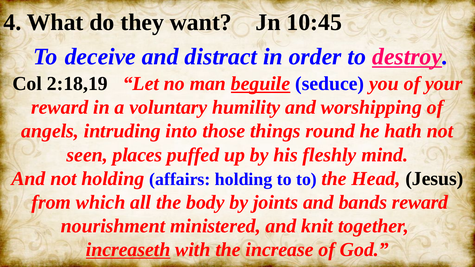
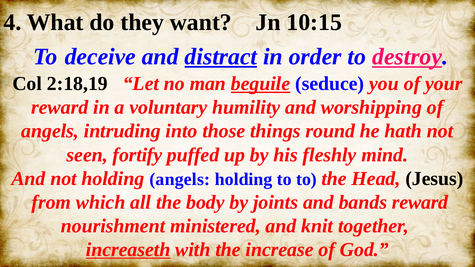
10:45: 10:45 -> 10:15 (314, 22)
distract underline: none -> present (221, 57)
places: places -> fortify (137, 155)
holding affairs: affairs -> angels (180, 179)
